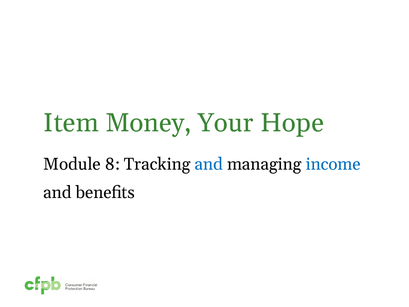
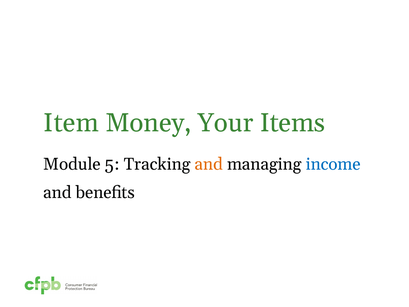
Hope: Hope -> Items (292, 123)
8: 8 -> 5 (112, 164)
and colour: blue -> orange (209, 164)
